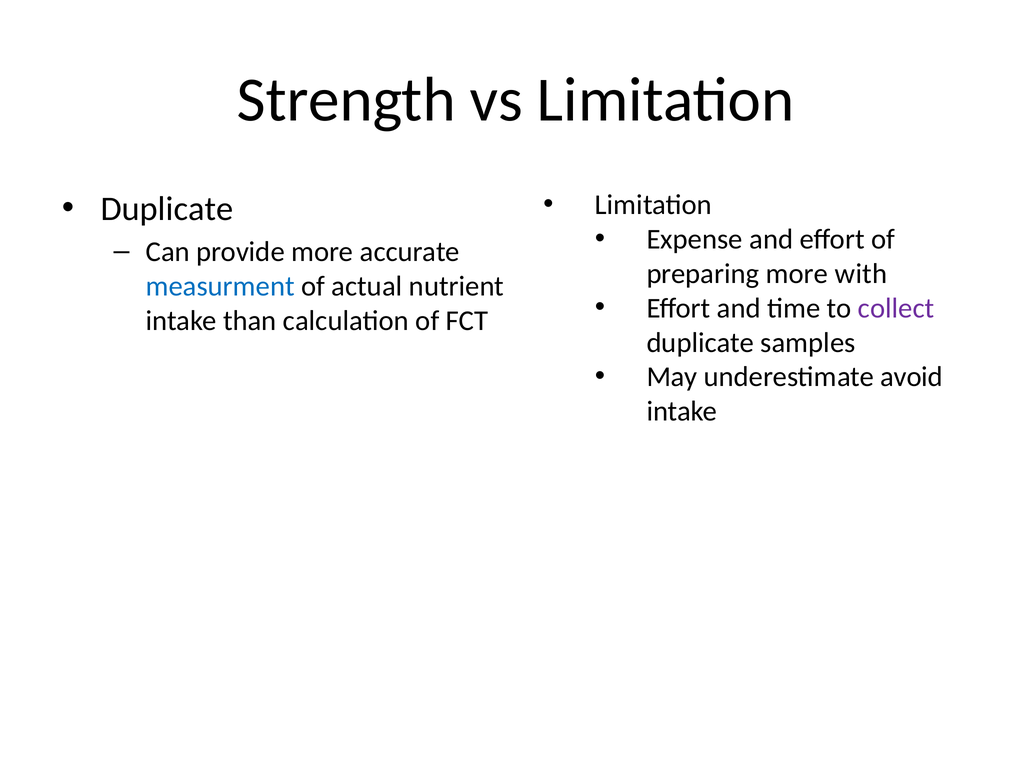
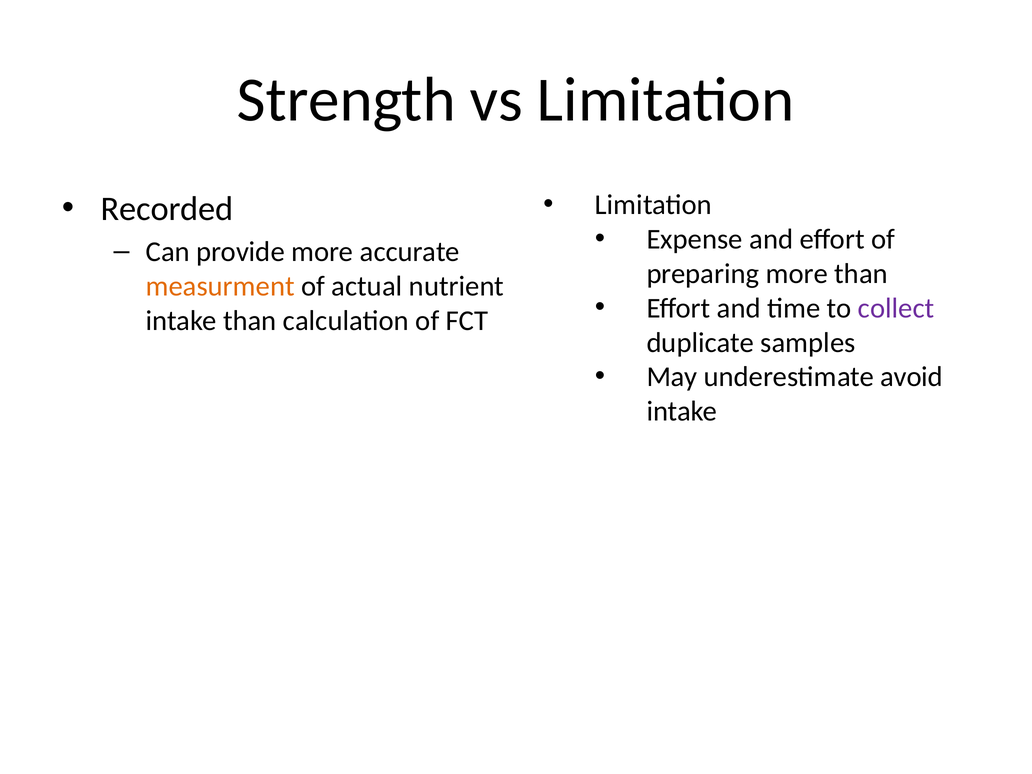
Duplicate: Duplicate -> Recorded (167, 209)
more with: with -> than (861, 274)
measurment colour: blue -> orange (220, 286)
